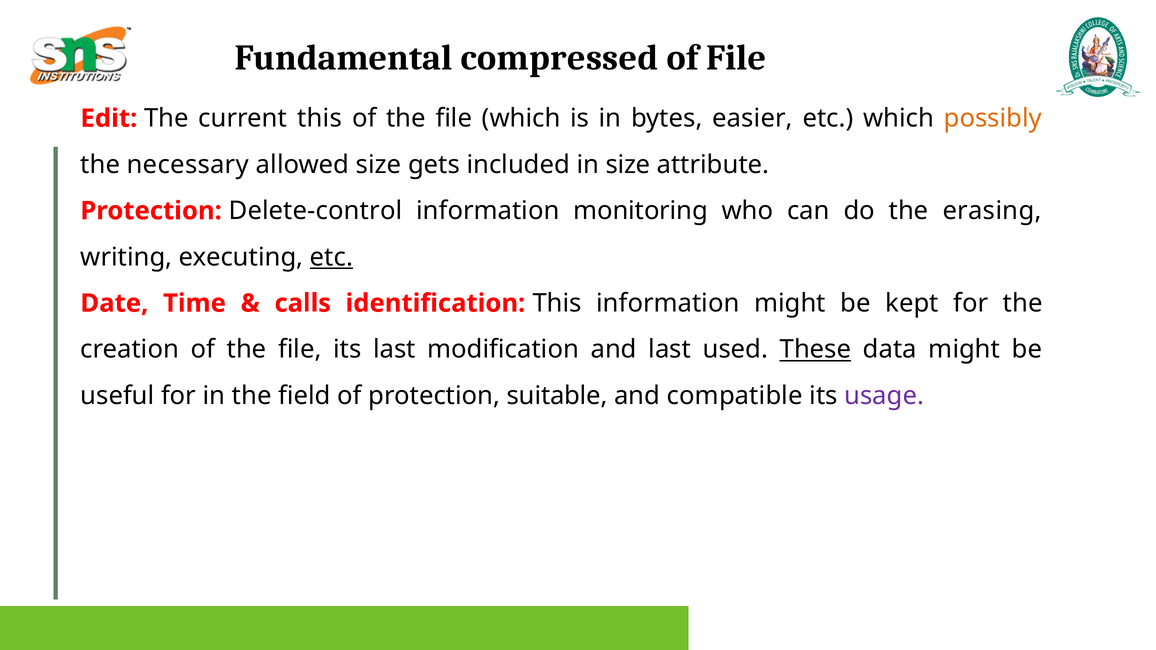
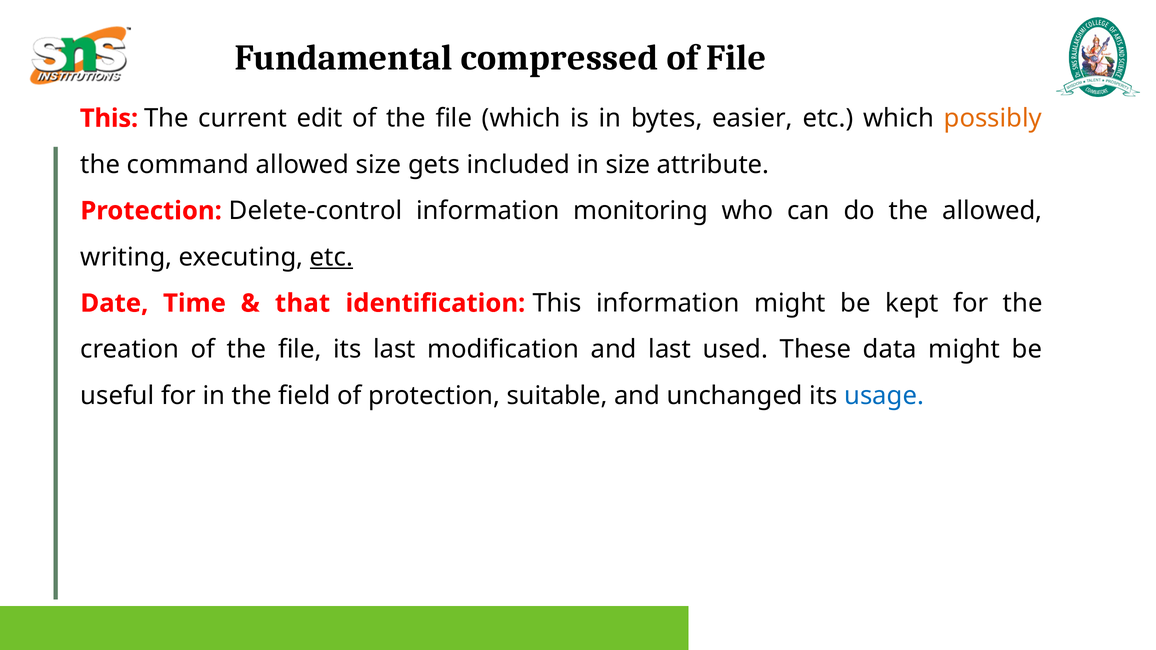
Edit: Edit -> This (109, 118)
current this: this -> edit (320, 118)
necessary: necessary -> command (188, 165)
the erasing: erasing -> allowed (992, 211)
calls: calls -> that (303, 303)
These underline: present -> none (815, 350)
compatible: compatible -> unchanged (735, 396)
usage colour: purple -> blue (884, 396)
